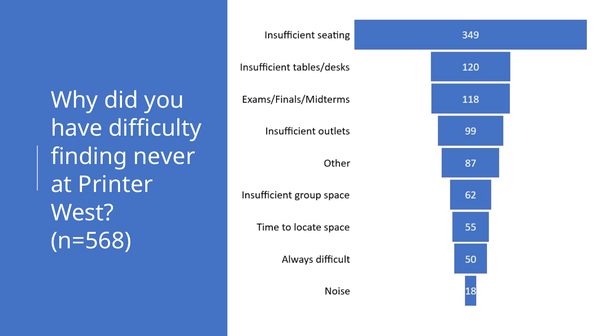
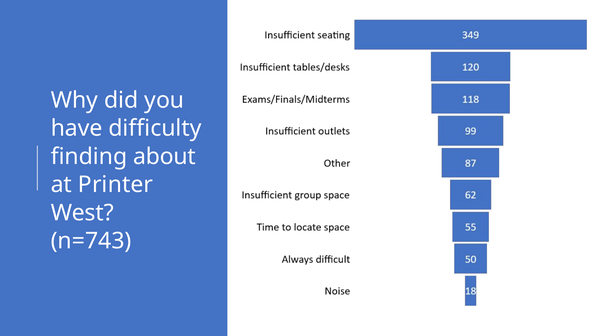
never: never -> about (164, 157)
n=568: n=568 -> n=743 (91, 241)
